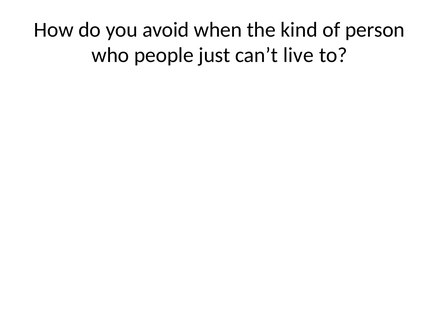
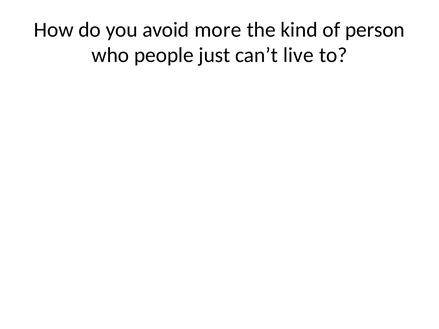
when: when -> more (218, 30)
